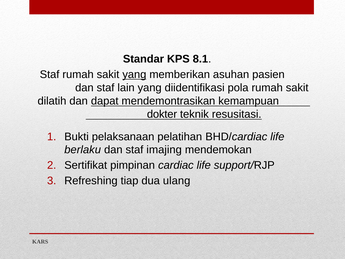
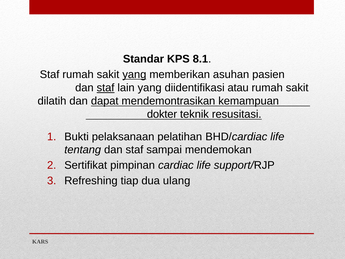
staf underline: none -> present (106, 88)
pola: pola -> atau (238, 88)
berlaku: berlaku -> tentang (83, 150)
imajing: imajing -> sampai (164, 150)
